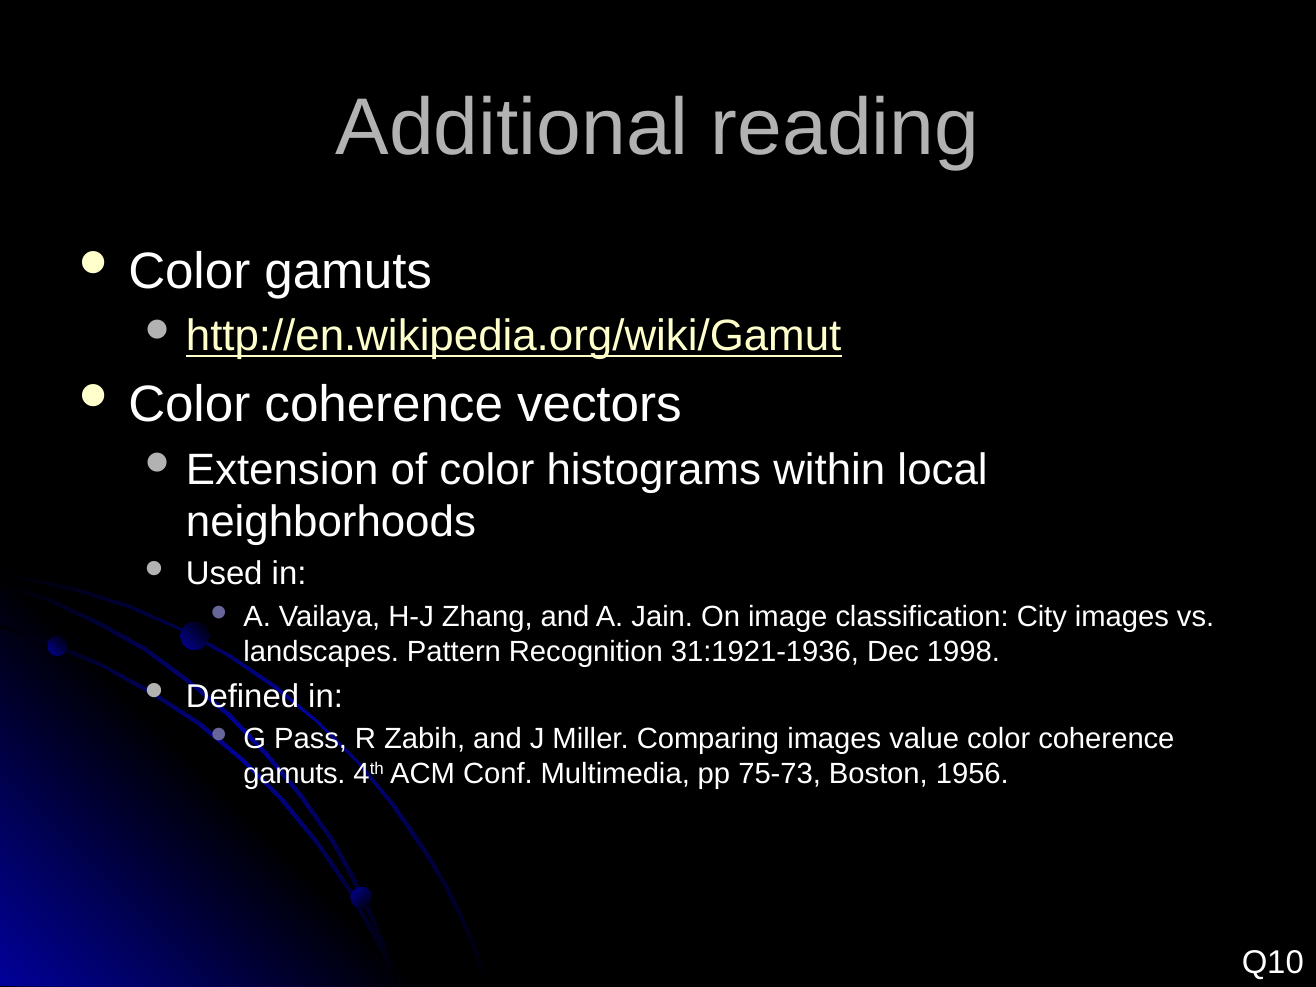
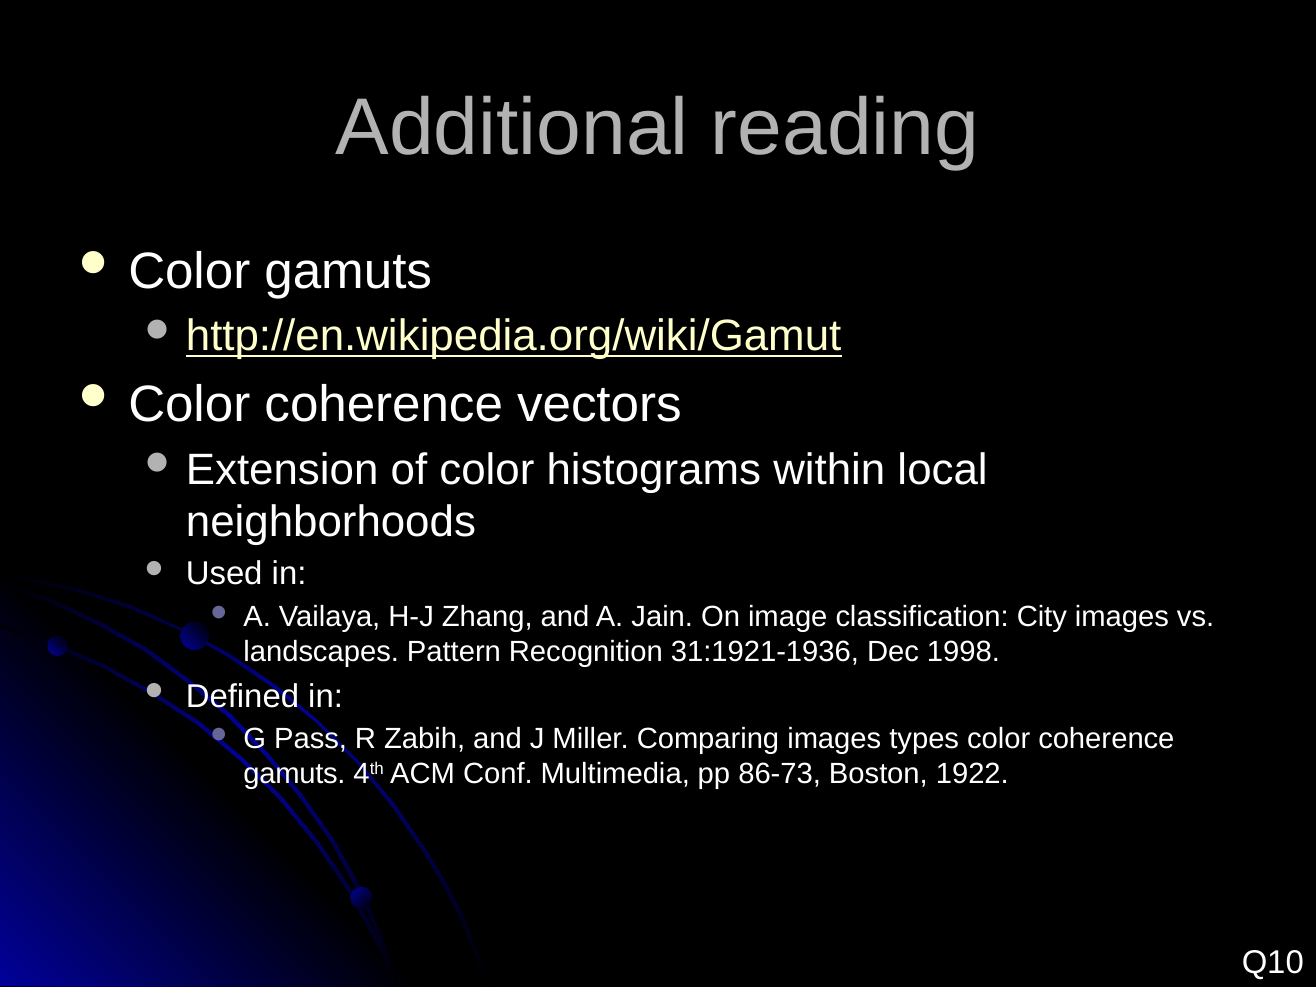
value: value -> types (924, 739)
75-73: 75-73 -> 86-73 (780, 774)
1956: 1956 -> 1922 (972, 774)
